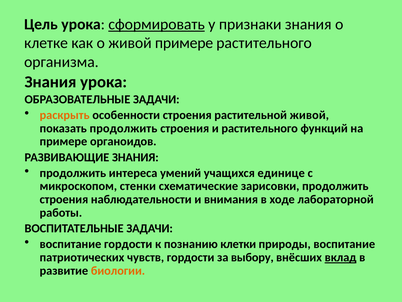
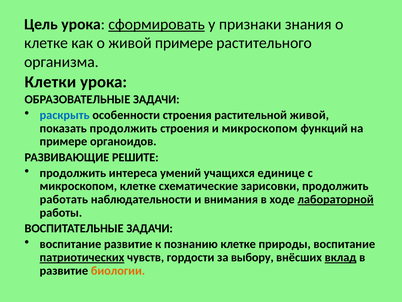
Знания: Знания -> Клетки (50, 82)
раскрыть colour: orange -> blue (65, 115)
и растительного: растительного -> микроскопом (260, 128)
РАЗВИВАЮЩИЕ ЗНАНИЯ: ЗНАНИЯ -> РЕШИТЕ (135, 157)
микроскопом стенки: стенки -> клетке (138, 186)
строения: строения -> работать (64, 199)
лабораторной underline: none -> present (336, 199)
воспитание гордости: гордости -> развитие (128, 244)
познанию клетки: клетки -> клетке (238, 244)
патриотических underline: none -> present (82, 257)
